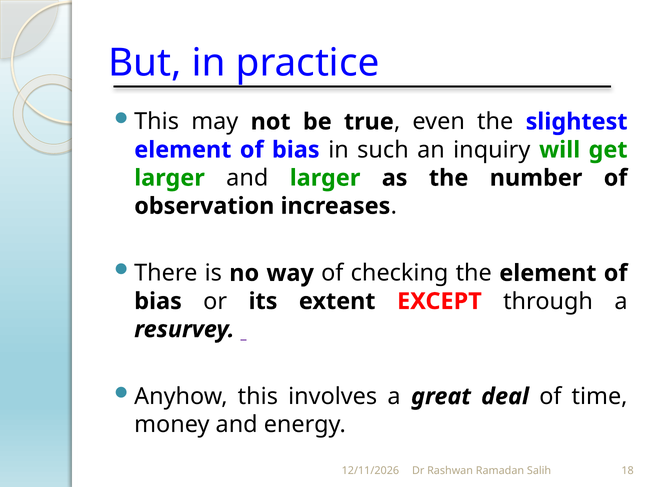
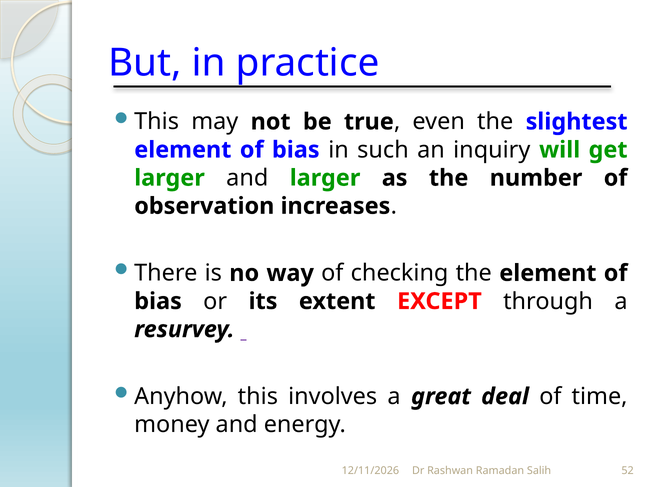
18: 18 -> 52 (628, 471)
